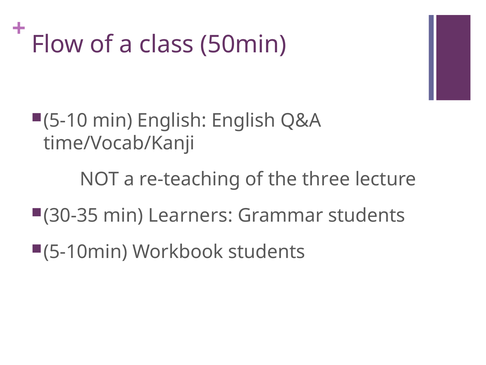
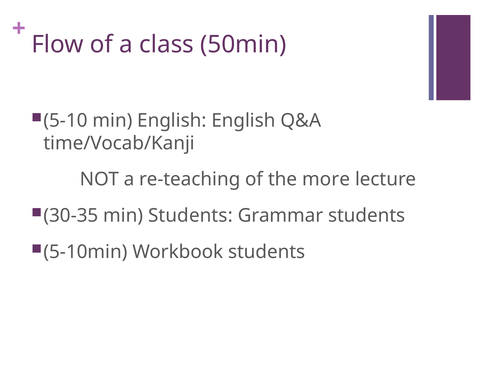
three: three -> more (326, 179)
min Learners: Learners -> Students (190, 215)
